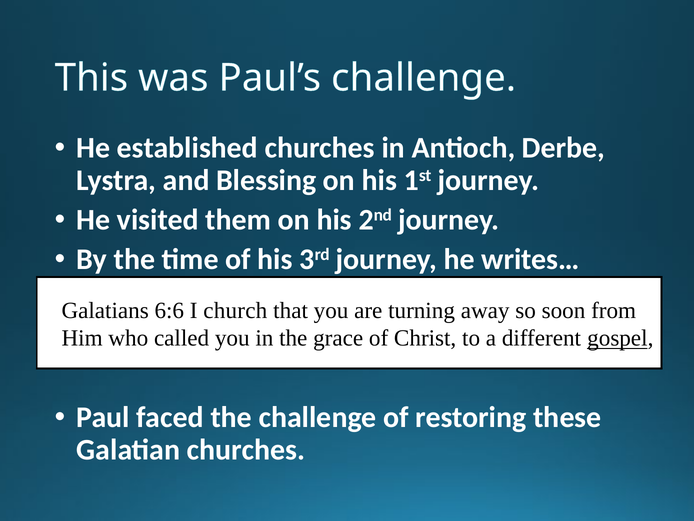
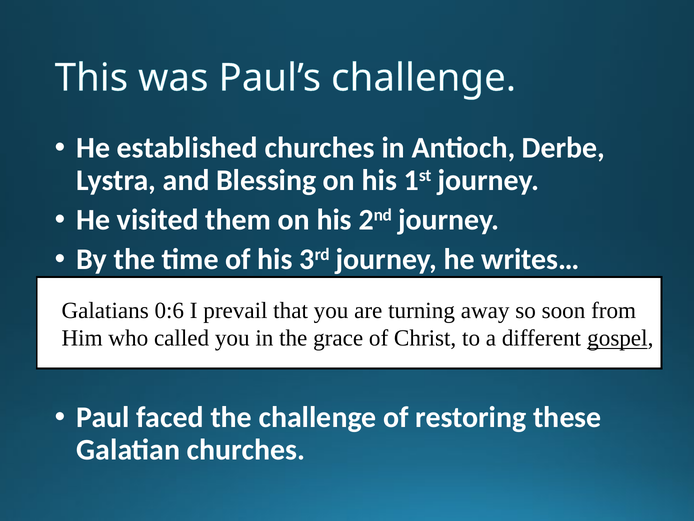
6:6: 6:6 -> 0:6 (169, 310)
church: church -> prevail (235, 310)
